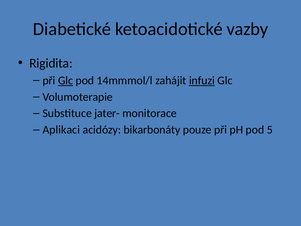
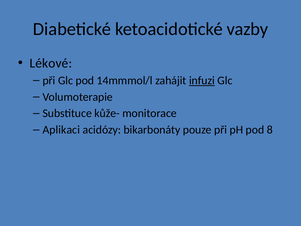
Rigidita: Rigidita -> Lékové (51, 63)
Glc underline: present -> none (66, 80)
jater-: jater- -> kůže- (107, 113)
5: 5 -> 8 (270, 130)
